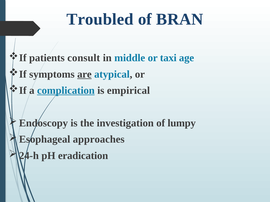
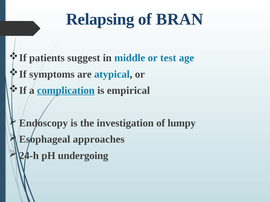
Troubled: Troubled -> Relapsing (100, 19)
consult: consult -> suggest (84, 58)
taxi: taxi -> test (168, 58)
are underline: present -> none (84, 74)
eradication: eradication -> undergoing (83, 156)
